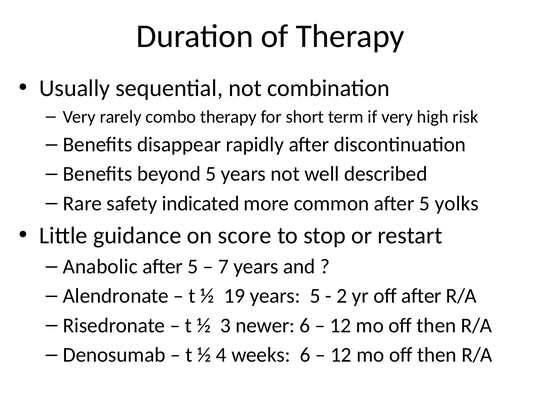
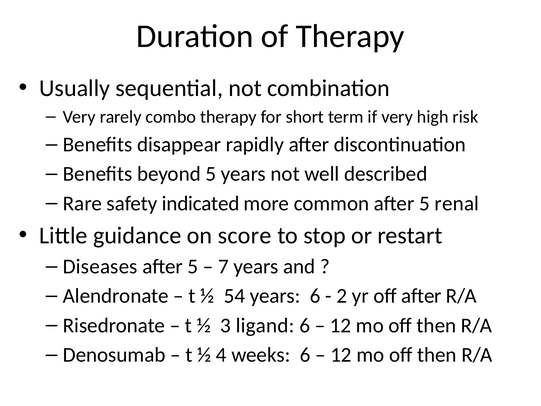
yolks: yolks -> renal (457, 203)
Anabolic: Anabolic -> Diseases (100, 266)
19: 19 -> 54 (234, 296)
years 5: 5 -> 6 (315, 296)
newer: newer -> ligand (265, 325)
